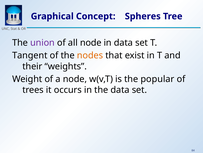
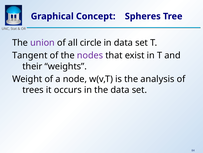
all node: node -> circle (91, 43)
nodes colour: orange -> purple (90, 55)
popular: popular -> analysis (157, 79)
